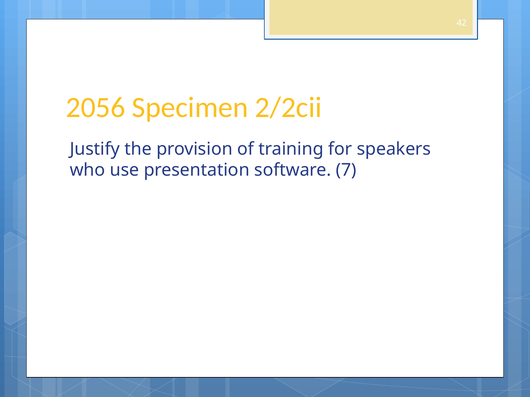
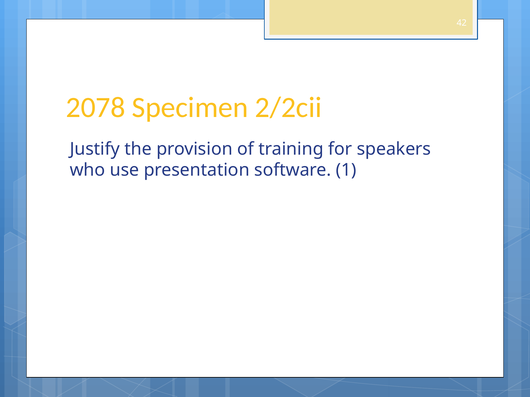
2056: 2056 -> 2078 (96, 108)
7: 7 -> 1 (346, 170)
